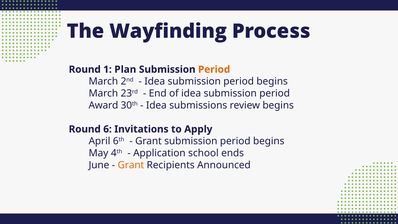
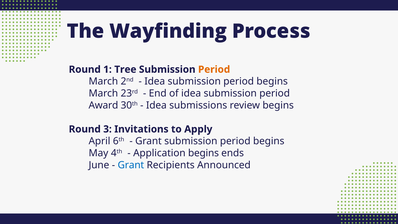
Plan: Plan -> Tree (125, 69)
6: 6 -> 3 (108, 129)
Application school: school -> begins (203, 153)
Grant colour: orange -> blue (131, 165)
